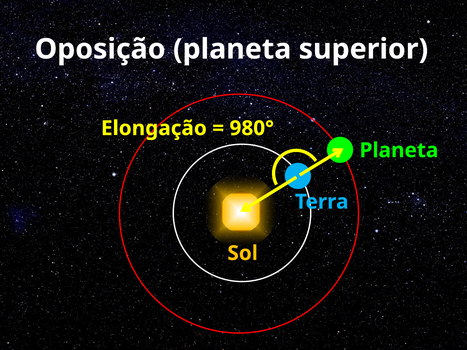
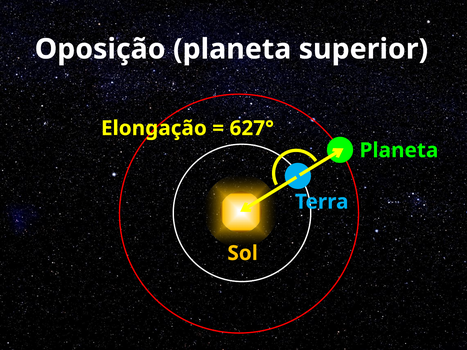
980°: 980° -> 627° (252, 128)
